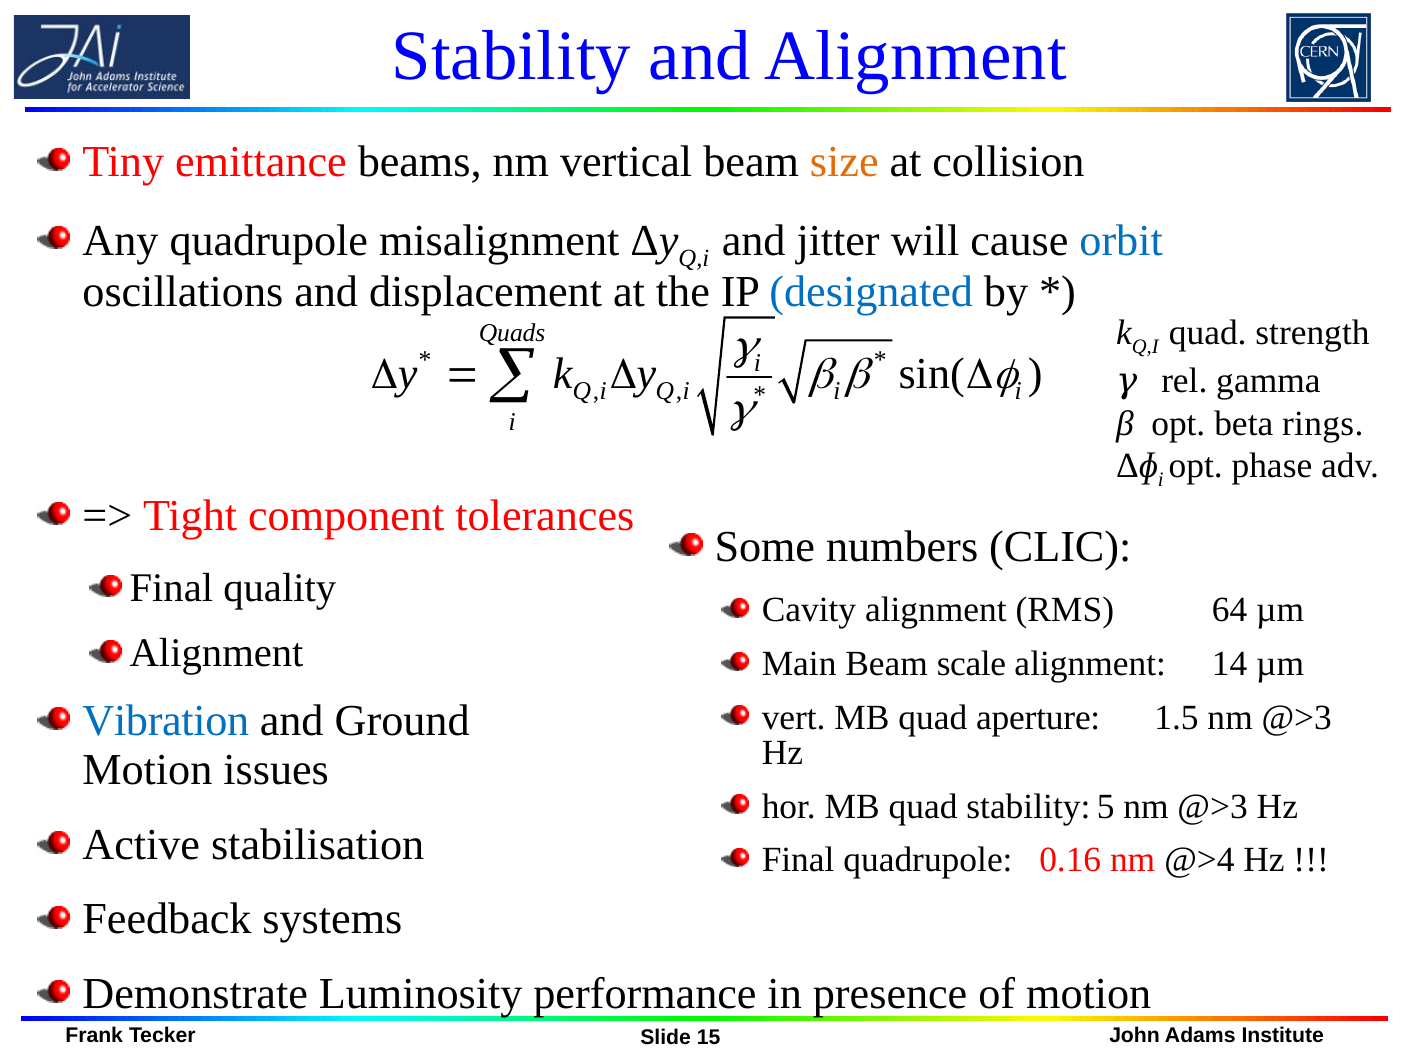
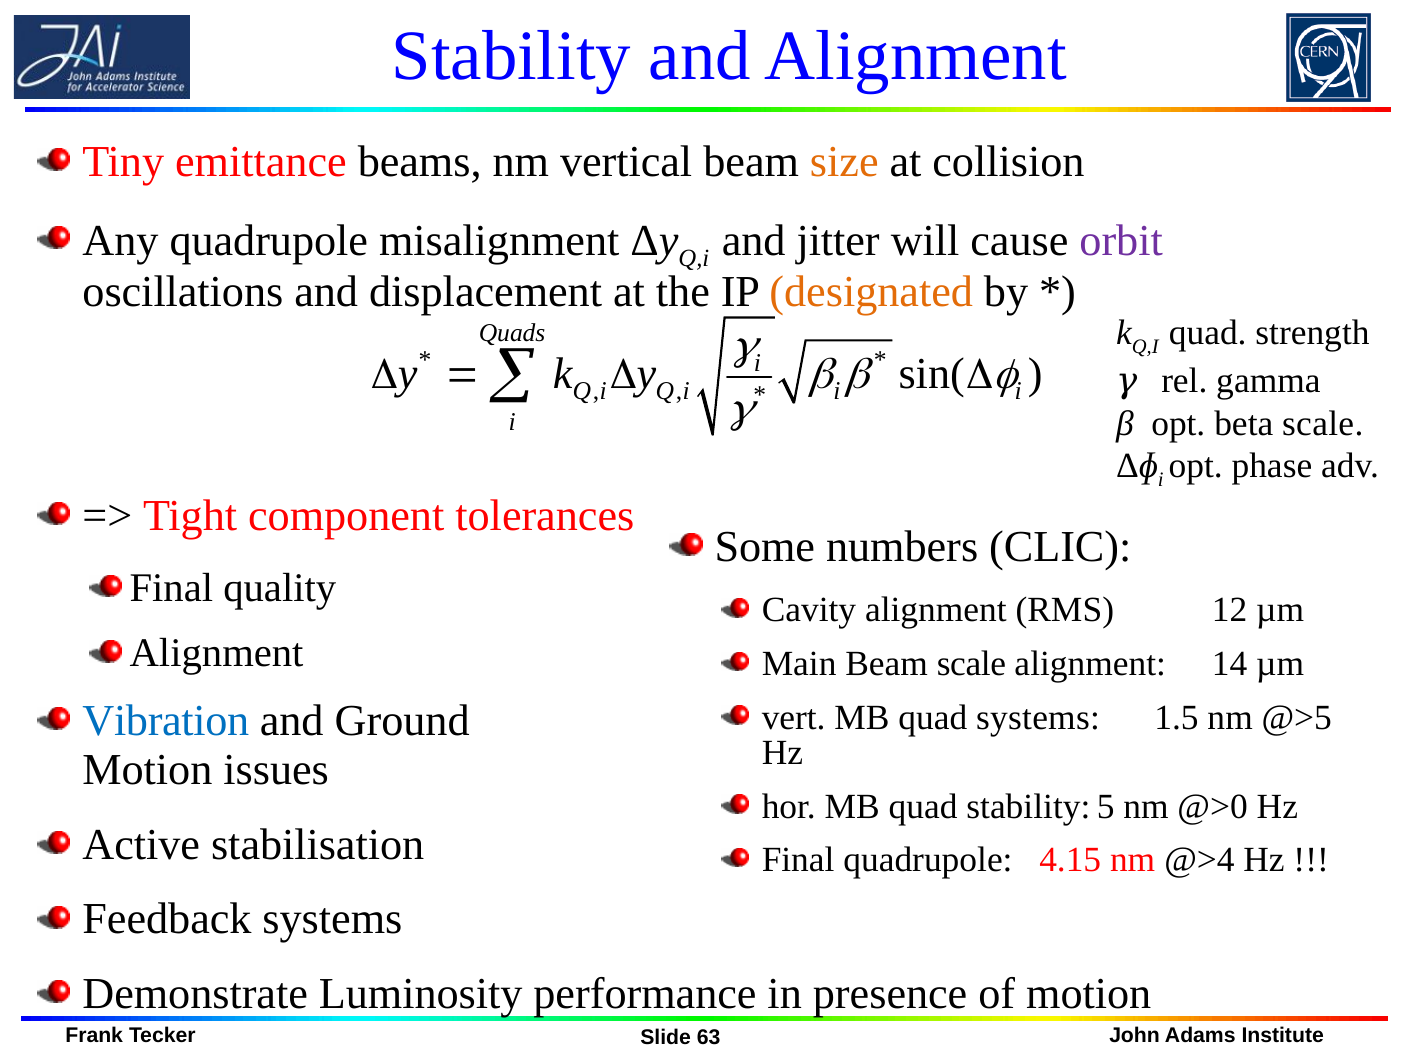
orbit colour: blue -> purple (1121, 241)
designated colour: blue -> orange (871, 292)
beta rings: rings -> scale (1323, 424)
64: 64 -> 12 (1230, 611)
quad aperture: aperture -> systems (1038, 718)
1.5 nm @>3: @>3 -> @>5 (1297, 718)
@>3: @>3 -> @>0 (1213, 807)
0.16: 0.16 -> 4.15 (1070, 861)
15: 15 -> 63 (709, 1038)
